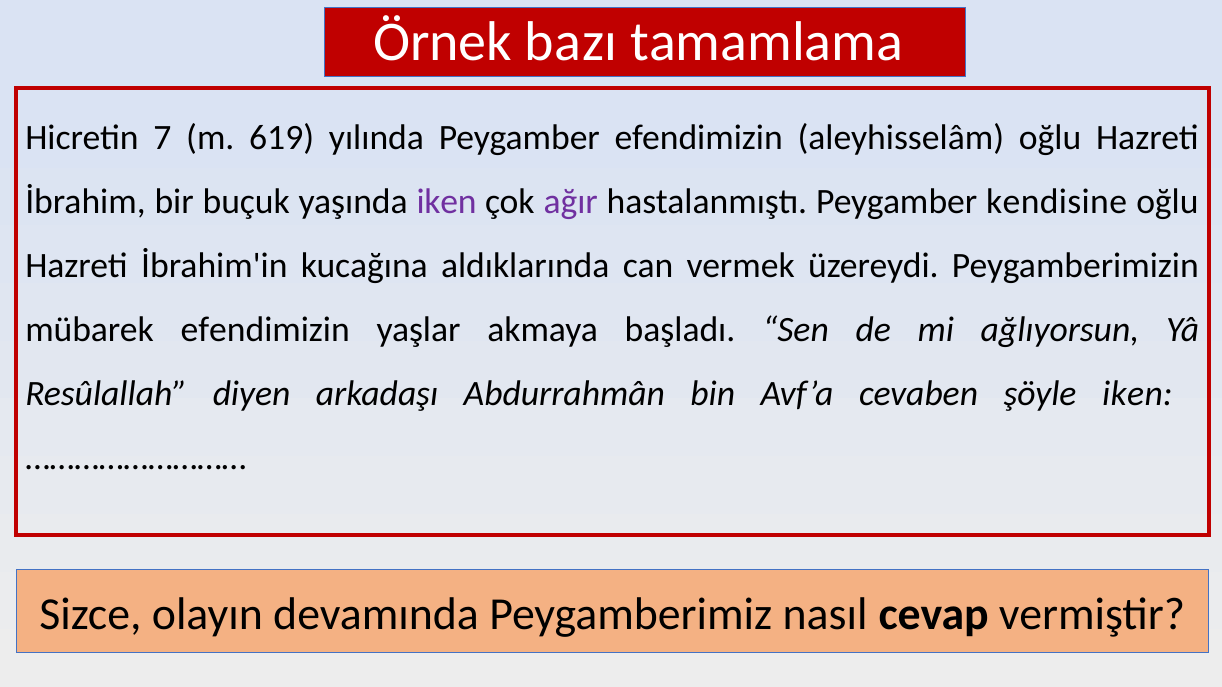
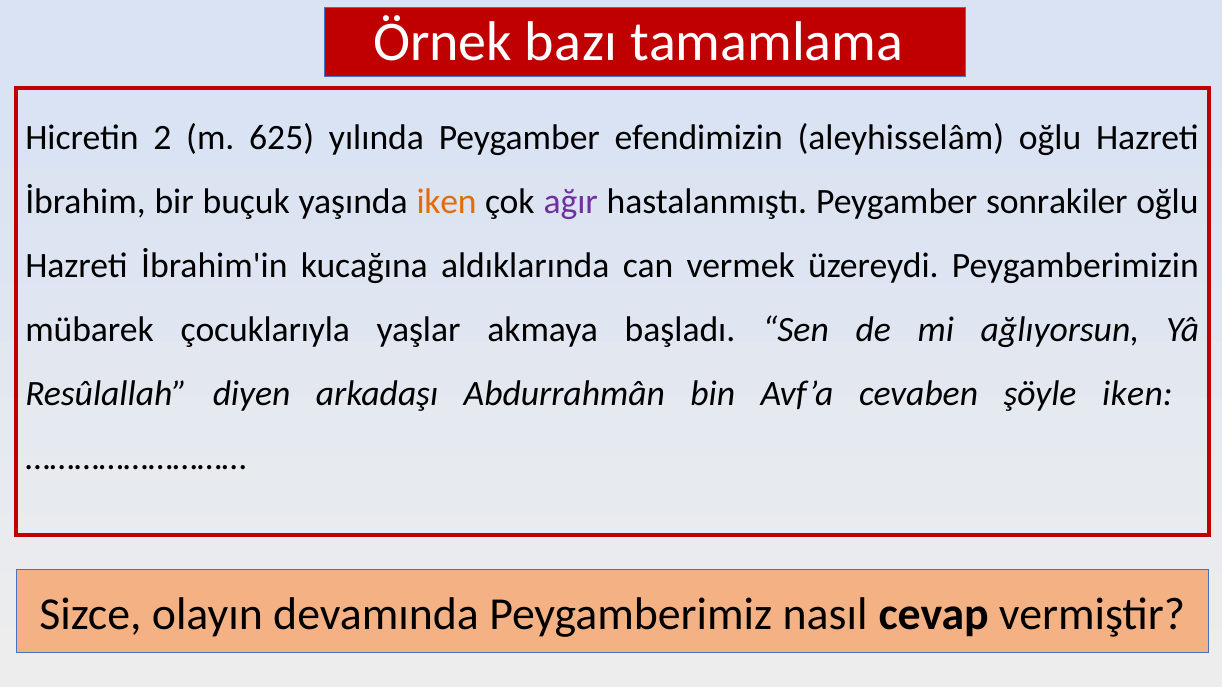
7: 7 -> 2 (162, 138)
619: 619 -> 625 (282, 138)
iken colour: purple -> orange (447, 202)
kendisine: kendisine -> sonrakiler (1057, 202)
mübarek efendimizin: efendimizin -> çocuklarıyla (265, 330)
